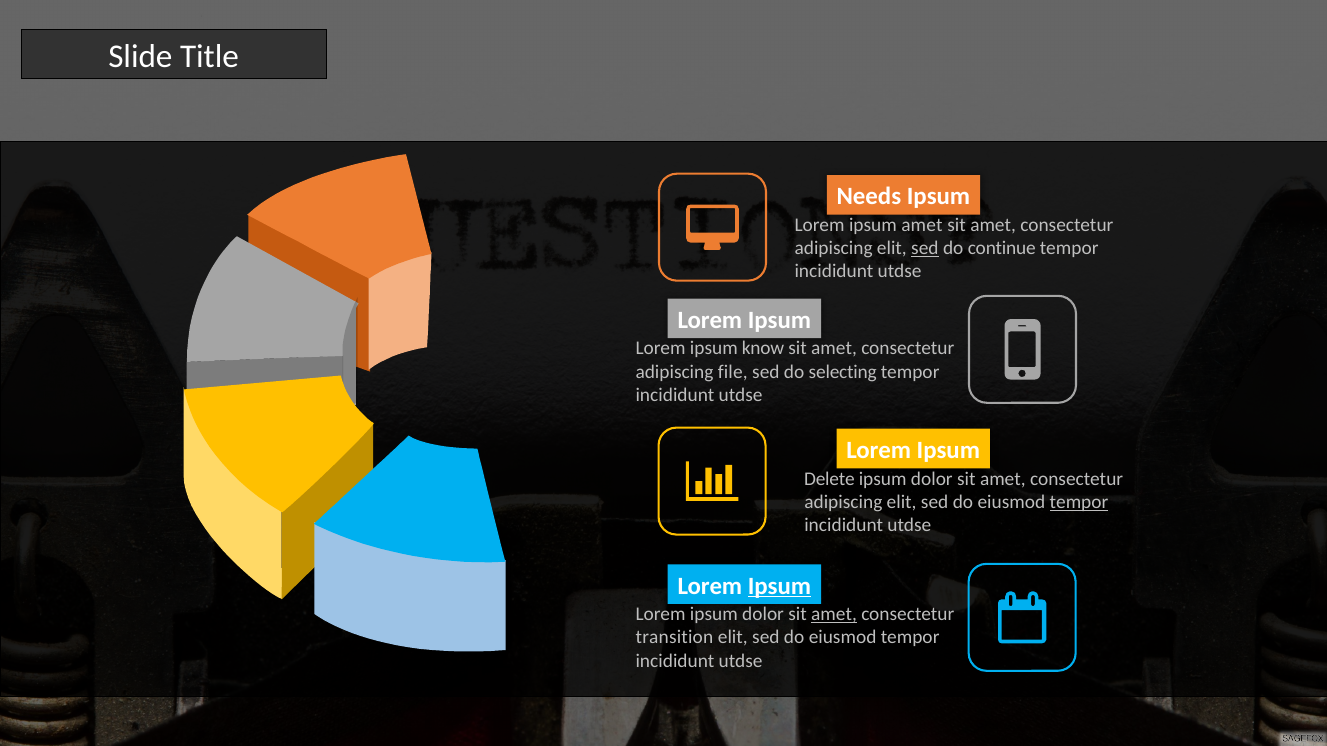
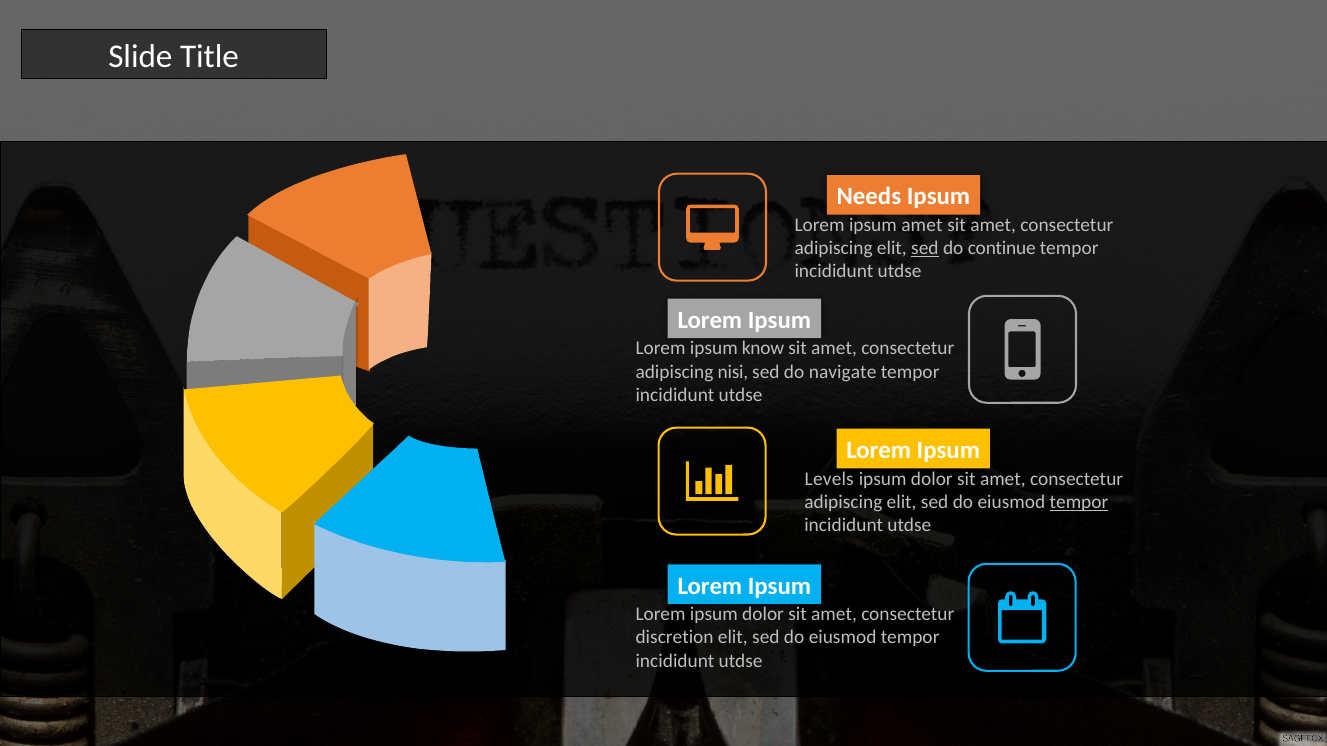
file: file -> nisi (733, 372)
selecting: selecting -> navigate (843, 372)
Delete: Delete -> Levels (829, 479)
Ipsum underline: present -> none (780, 586)
amet underline: present -> none (834, 615)
transition: transition -> discretion (675, 638)
